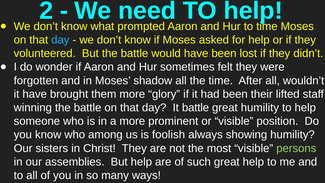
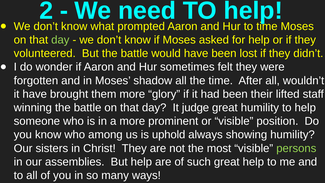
day colour: light blue -> light green (60, 40)
It battle: battle -> judge (195, 108)
foolish: foolish -> uphold (169, 135)
